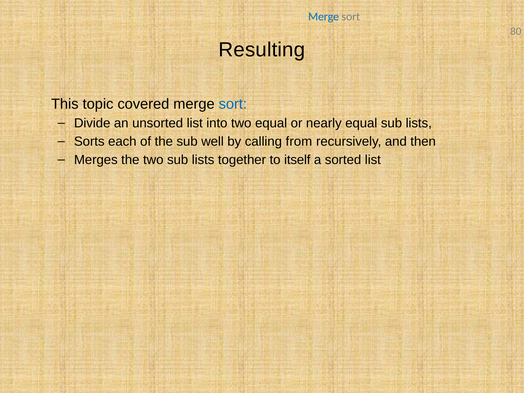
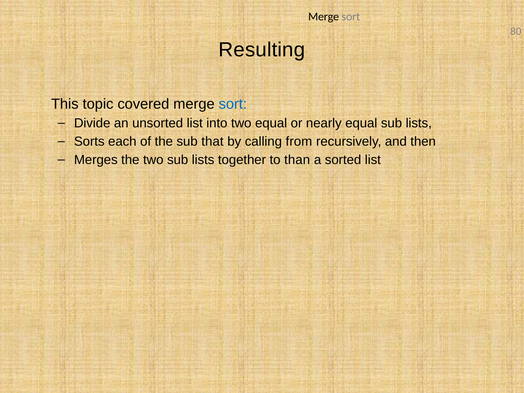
Merge colour: blue -> black (324, 17)
well: well -> that (212, 142)
itself: itself -> than (297, 160)
